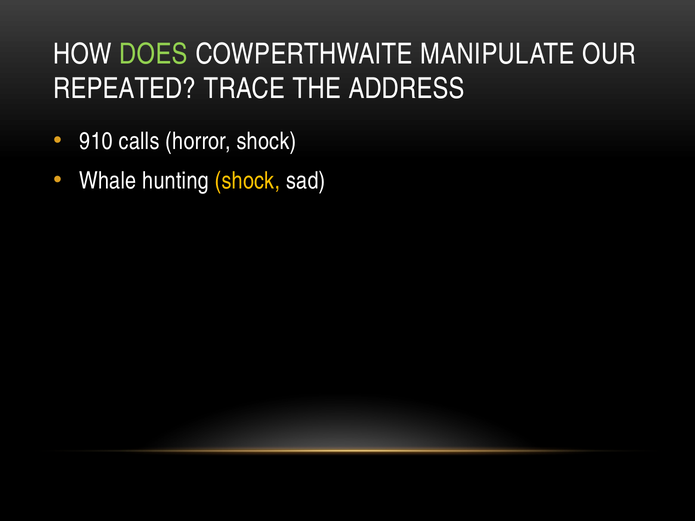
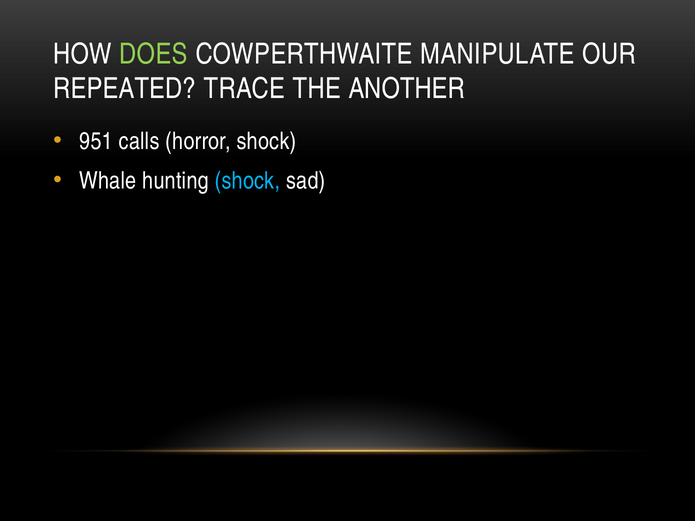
ADDRESS: ADDRESS -> ANOTHER (407, 89)
910: 910 -> 951 (96, 141)
shock colour: yellow -> light blue (247, 181)
